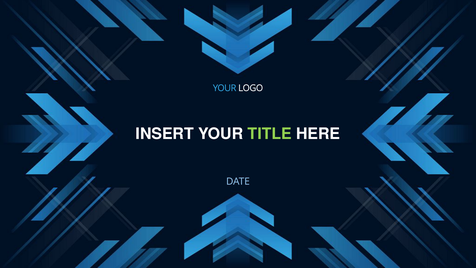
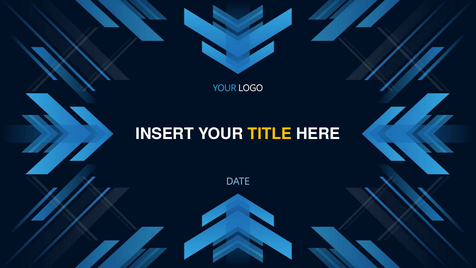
TITLE colour: light green -> yellow (270, 134)
